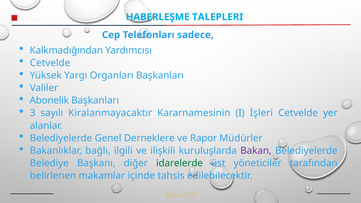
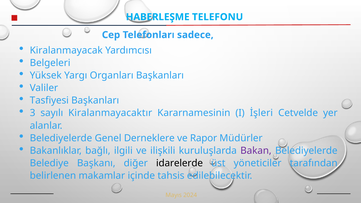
TALEPLERI: TALEPLERI -> TELEFONU (218, 17)
Kalkmadığından: Kalkmadığından -> Kiralanmayacak (66, 50)
Cetvelde: Cetvelde -> Belgeleri (50, 63)
Abonelik: Abonelik -> Tasfiyesi (49, 100)
idarelerde colour: green -> black (180, 163)
